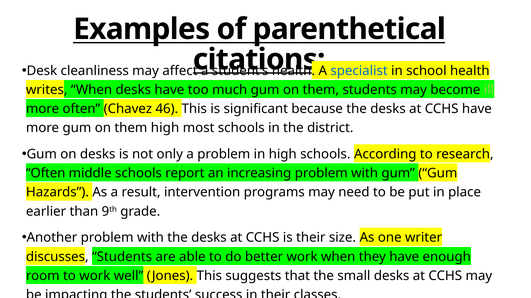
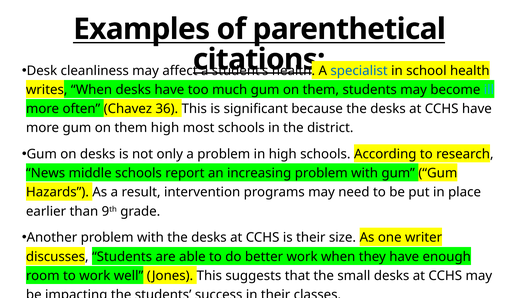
ill colour: light green -> light blue (489, 90)
46: 46 -> 36 (167, 109)
Often: Often -> News (46, 174)
